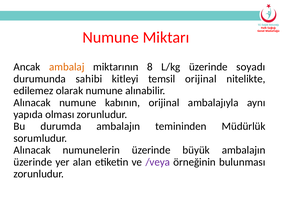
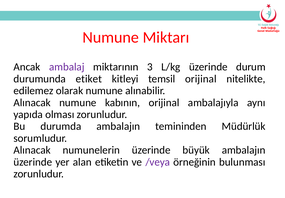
ambalaj colour: orange -> purple (67, 67)
8: 8 -> 3 (150, 67)
soyadı: soyadı -> durum (251, 67)
sahibi: sahibi -> etiket (89, 79)
